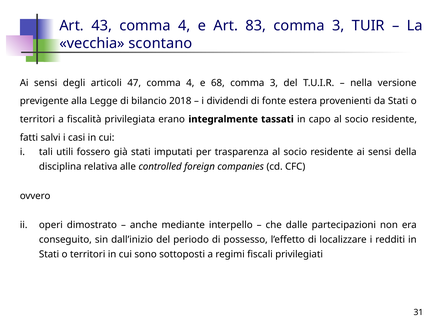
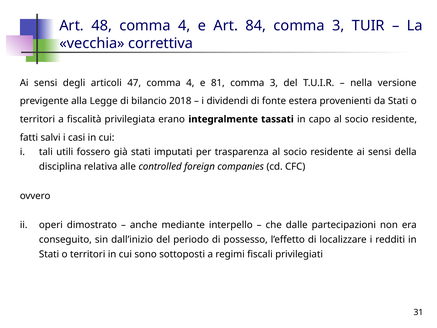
43: 43 -> 48 (102, 26)
83: 83 -> 84 (256, 26)
scontano: scontano -> correttiva (161, 43)
68: 68 -> 81 (218, 83)
